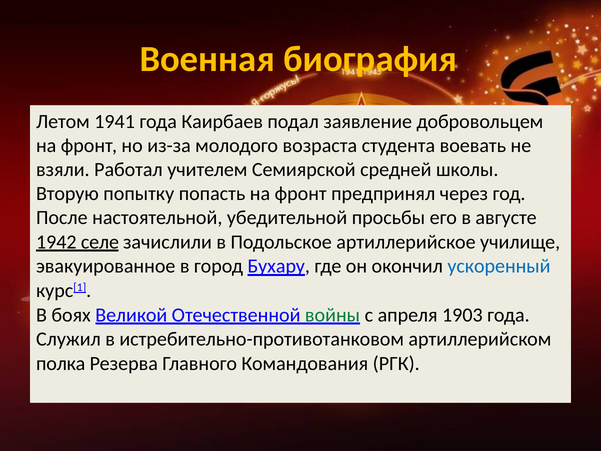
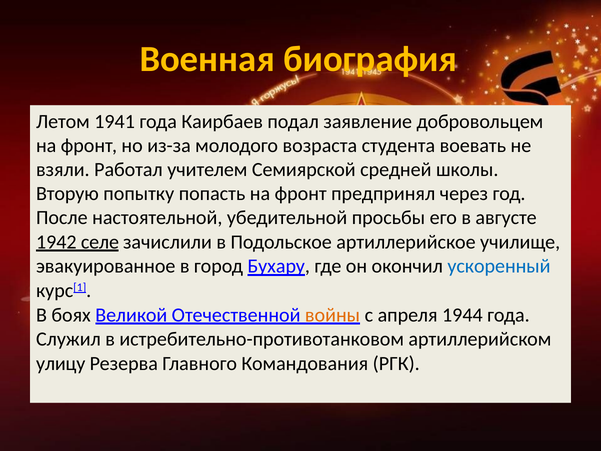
войны colour: green -> orange (333, 315)
1903: 1903 -> 1944 (462, 315)
полка: полка -> улицу (61, 363)
